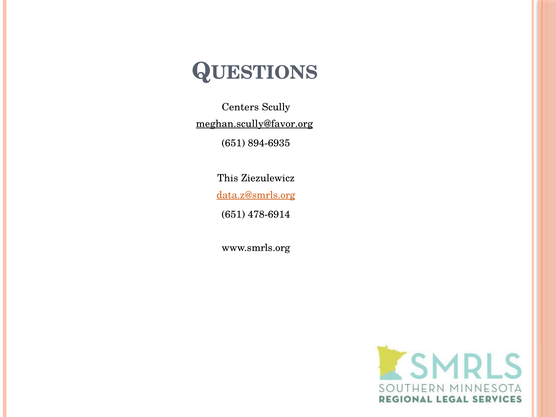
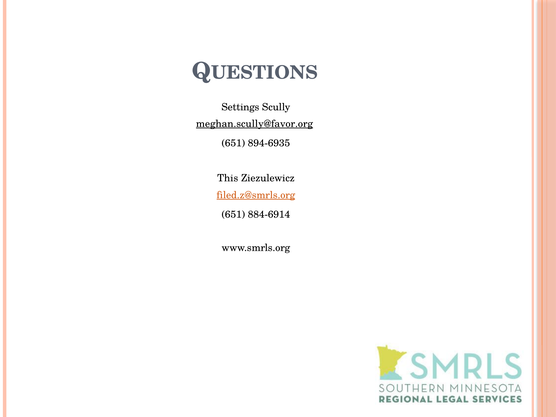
Centers: Centers -> Settings (240, 107)
data.z@smrls.org: data.z@smrls.org -> filed.z@smrls.org (256, 195)
478-6914: 478-6914 -> 884-6914 (269, 214)
